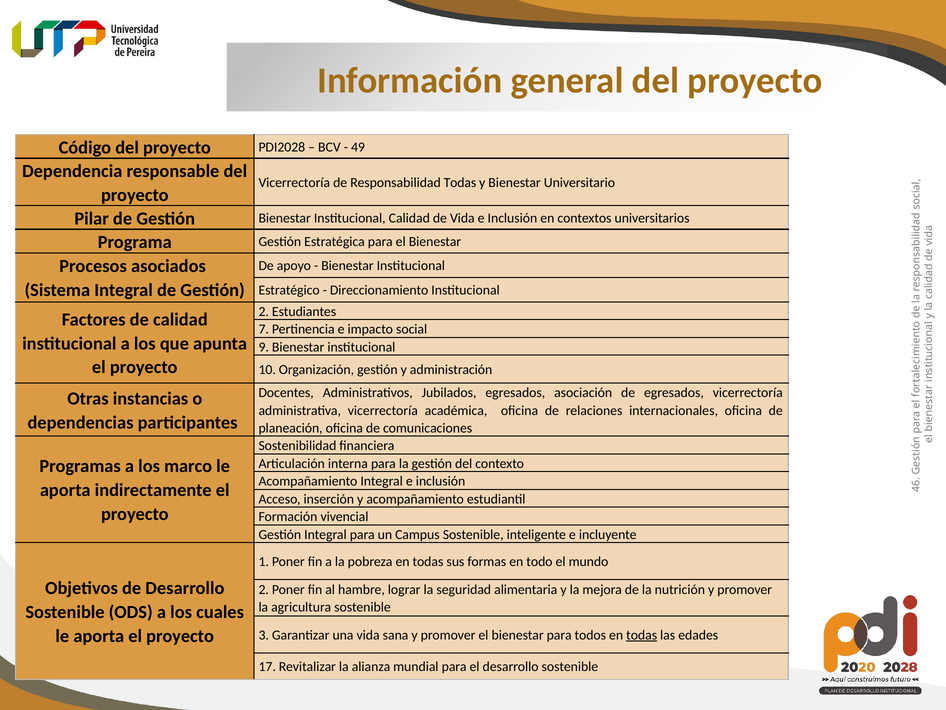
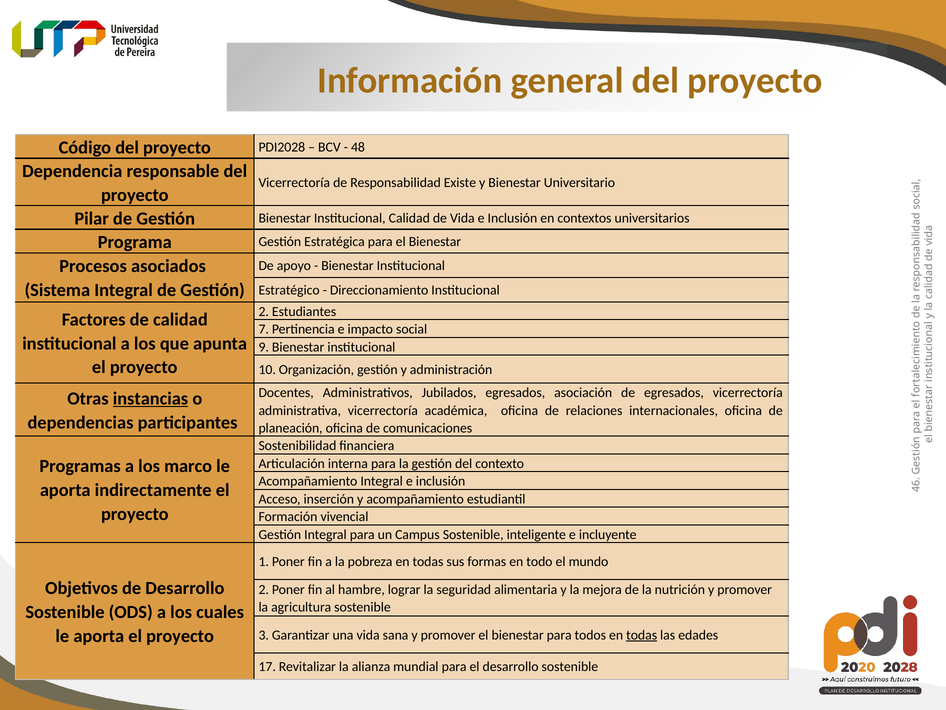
49: 49 -> 48 (358, 147)
Responsabilidad Todas: Todas -> Existe (460, 182)
instancias underline: none -> present (150, 398)
